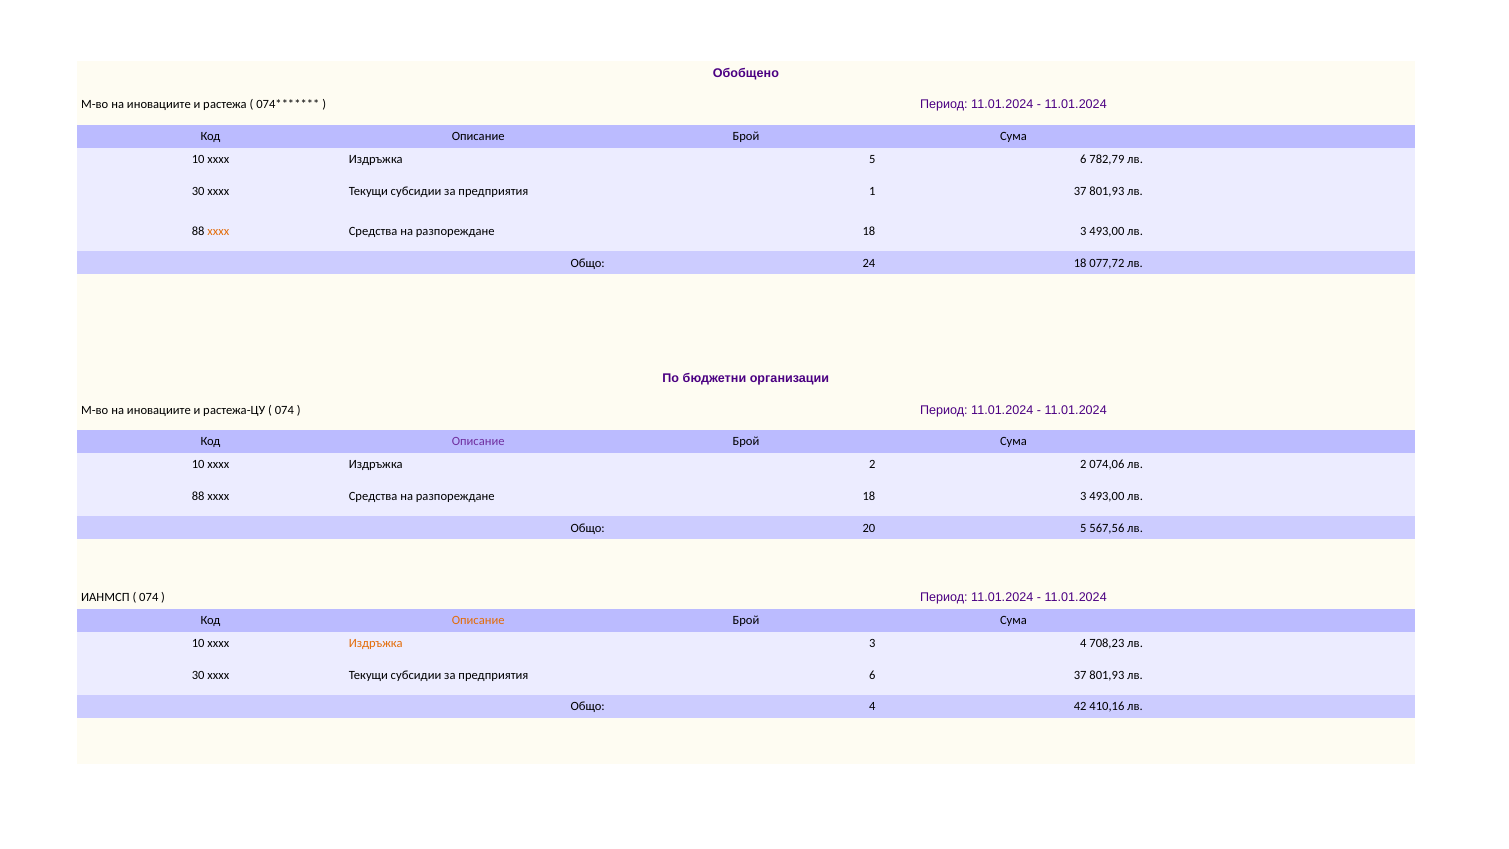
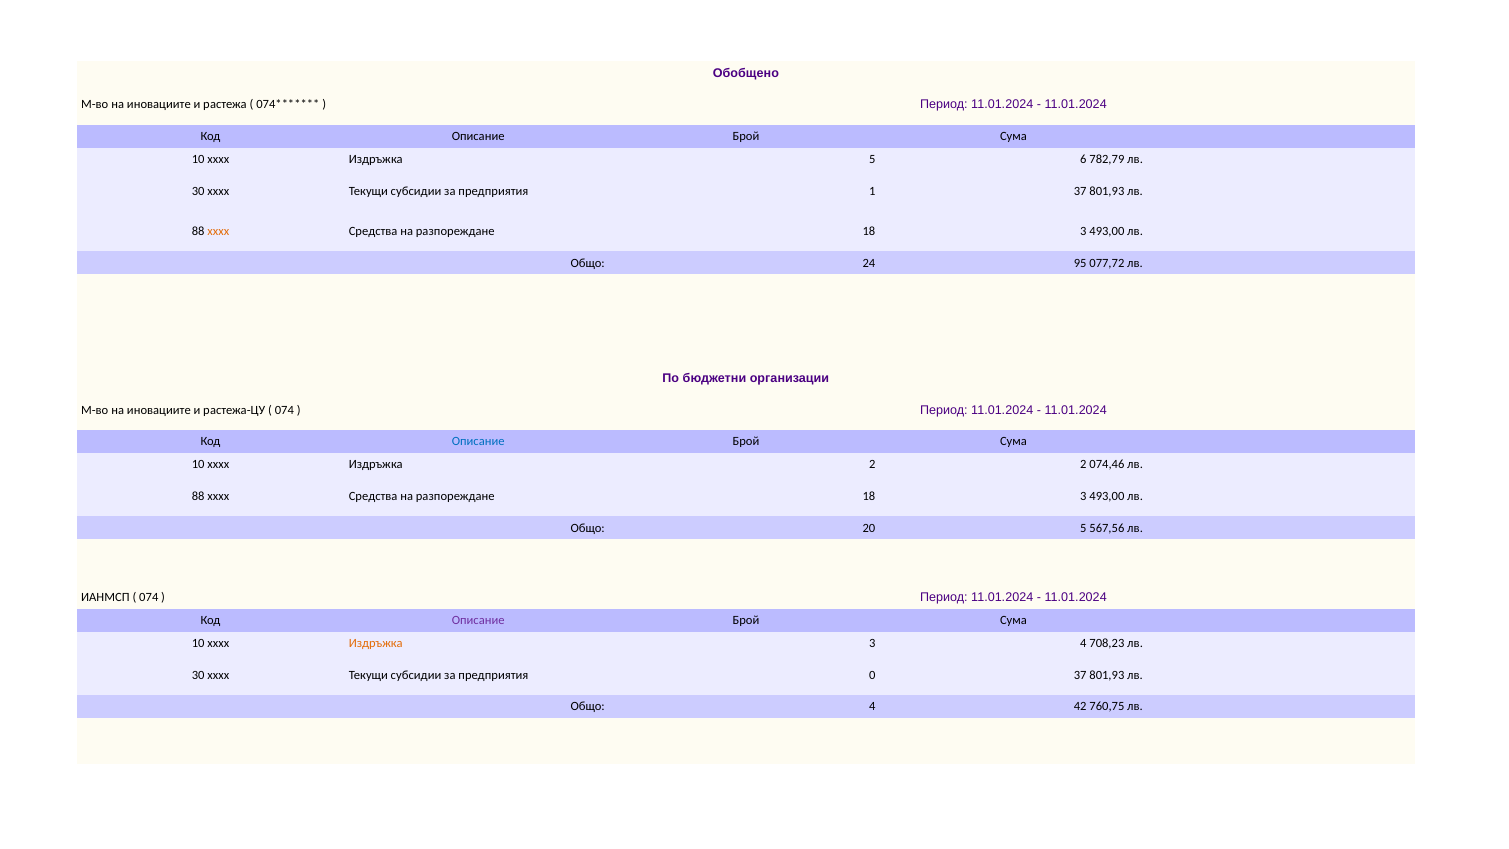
24 18: 18 -> 95 (1080, 263)
Описание colour: purple -> blue (478, 442)
074,06: 074,06 -> 074,46 (1107, 465)
Описание colour: orange -> purple (478, 620)
предприятия 6: 6 -> 0 (872, 675)
410,16: 410,16 -> 760,75 (1107, 707)
